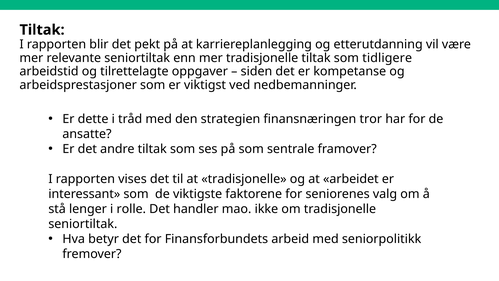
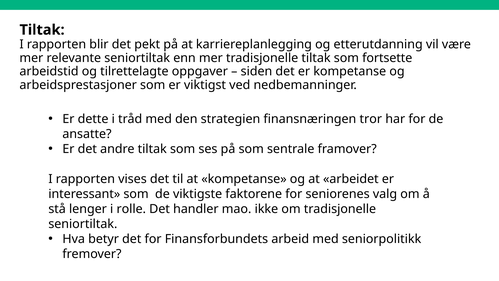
tidligere: tidligere -> fortsette (387, 58)
at tradisjonelle: tradisjonelle -> kompetanse (244, 179)
